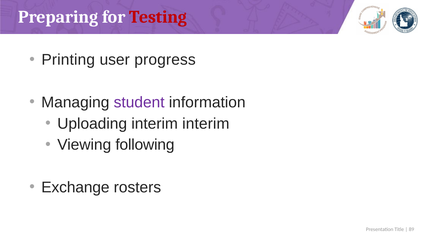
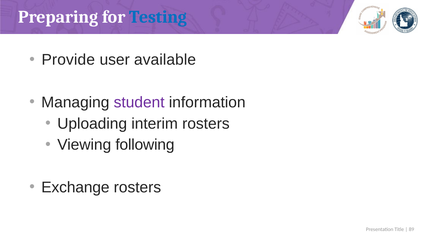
Testing colour: red -> blue (158, 17)
Printing: Printing -> Provide (68, 60)
progress: progress -> available (165, 60)
interim interim: interim -> rosters (206, 124)
